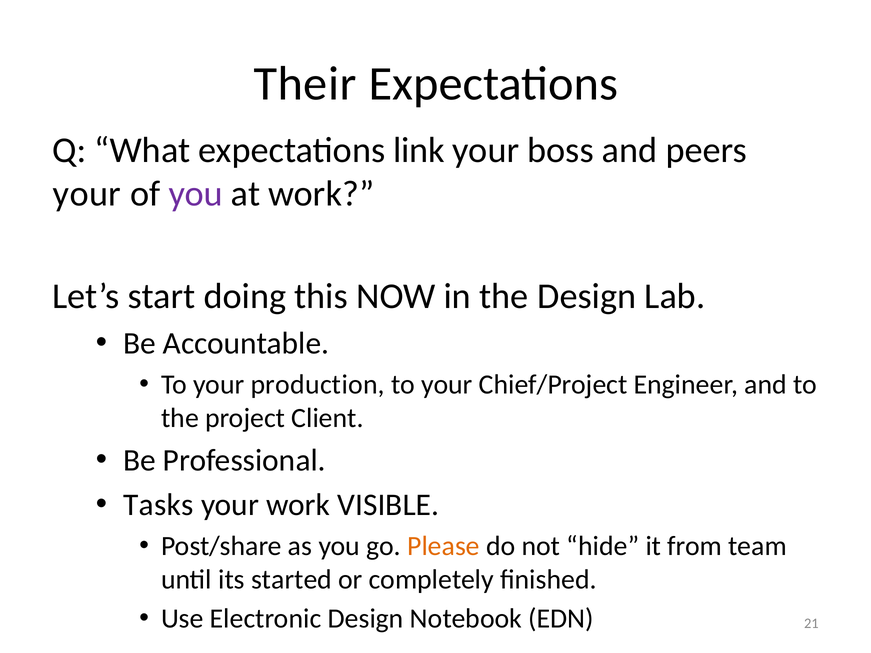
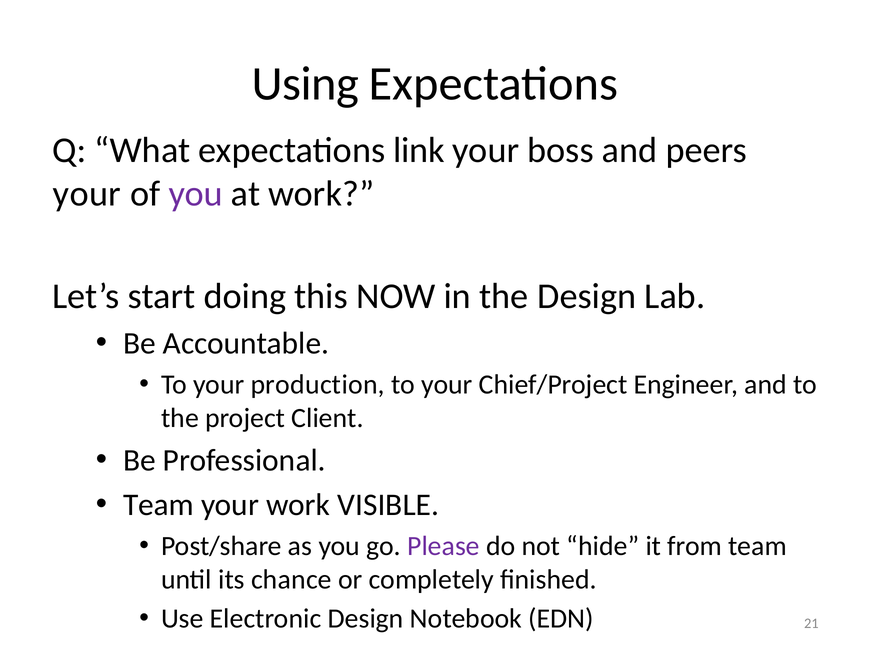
Their: Their -> Using (305, 84)
Tasks: Tasks -> Team (159, 505)
Please colour: orange -> purple (444, 546)
started: started -> chance (291, 580)
